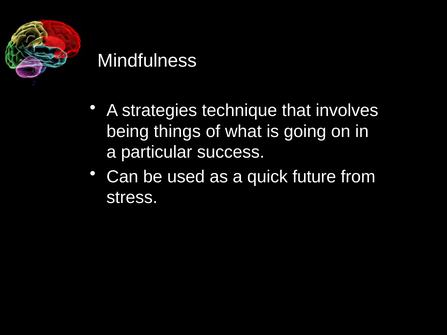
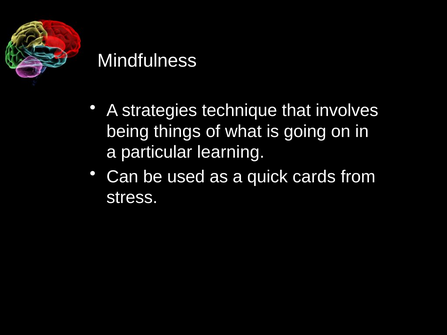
success: success -> learning (231, 152)
future: future -> cards (314, 177)
